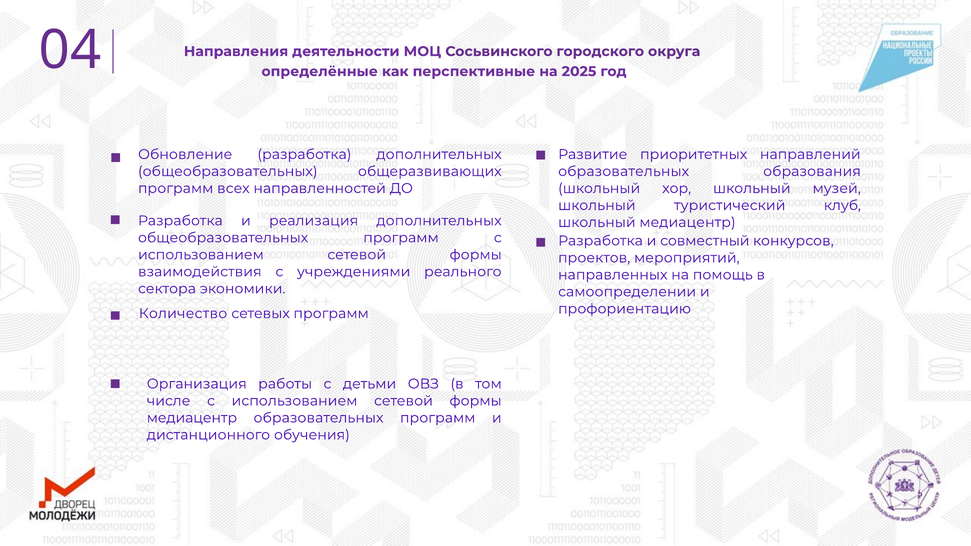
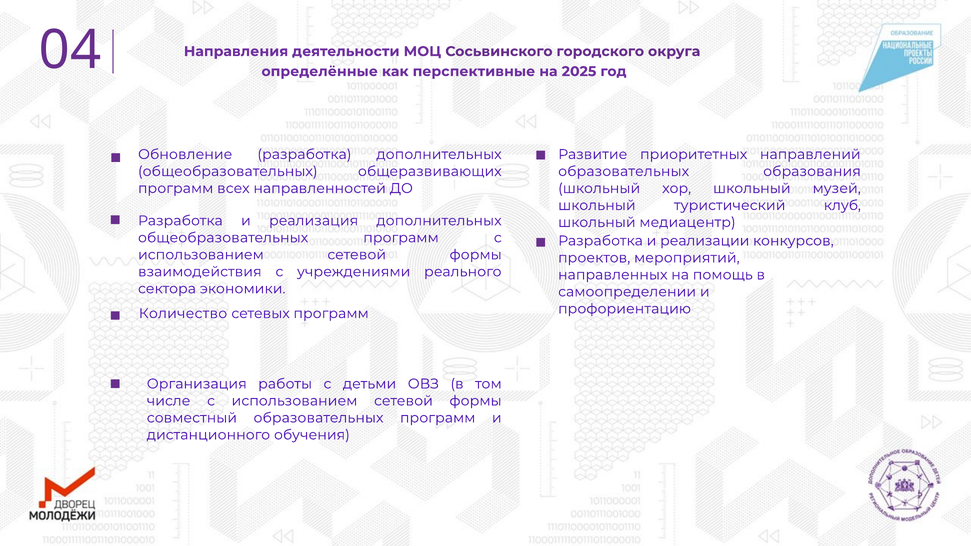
совместный: совместный -> реализации (705, 241)
медиацентр: медиацентр -> совместный (192, 418)
